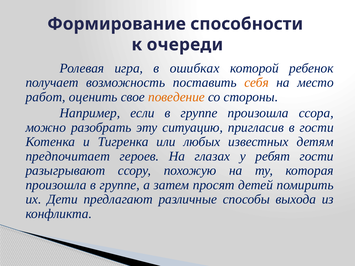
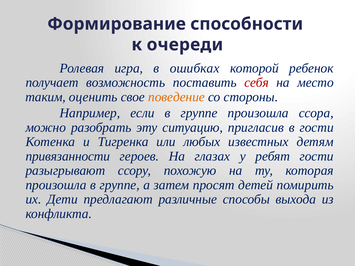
себя colour: orange -> red (257, 83)
работ: работ -> таким (46, 97)
предпочитает: предпочитает -> привязанности (68, 156)
